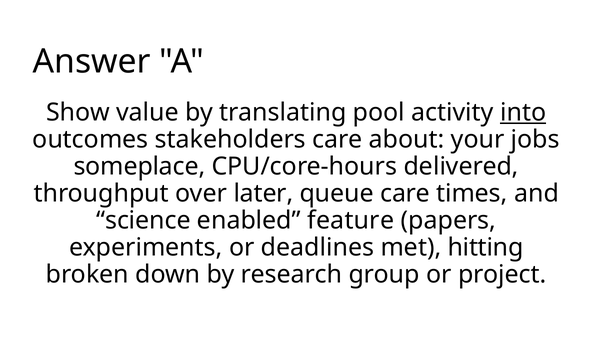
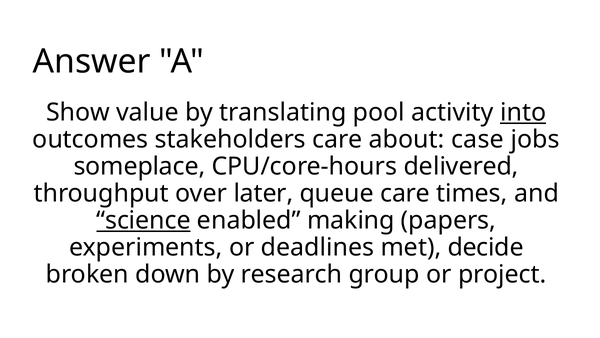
your: your -> case (478, 139)
science underline: none -> present (143, 220)
feature: feature -> making (351, 220)
hitting: hitting -> decide (486, 247)
